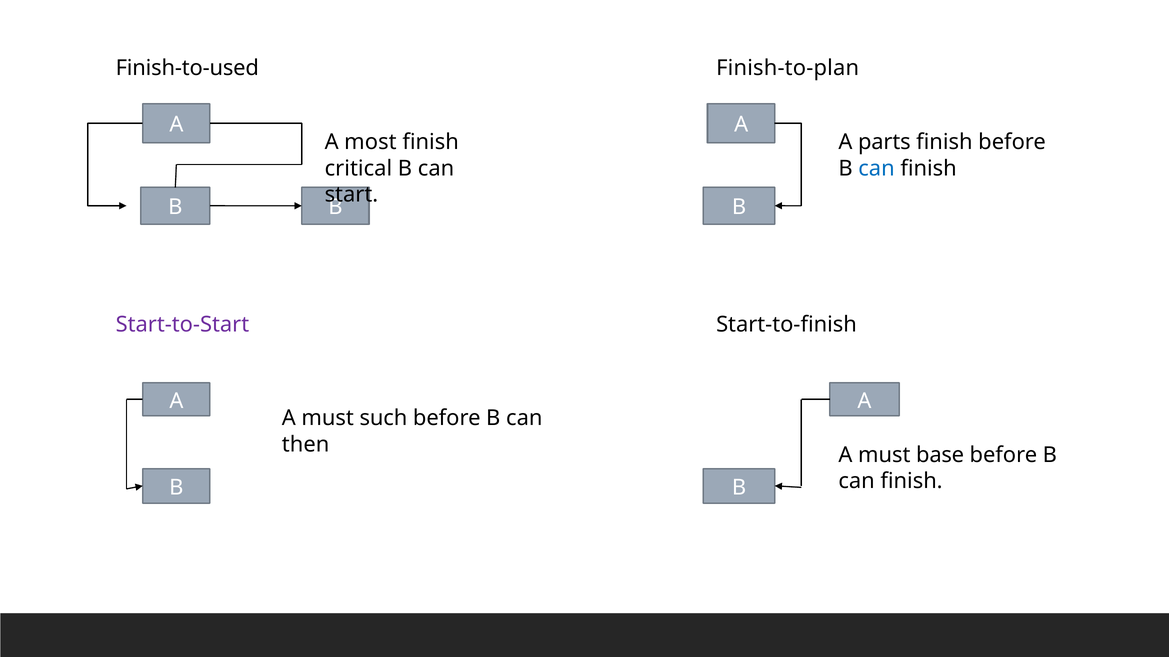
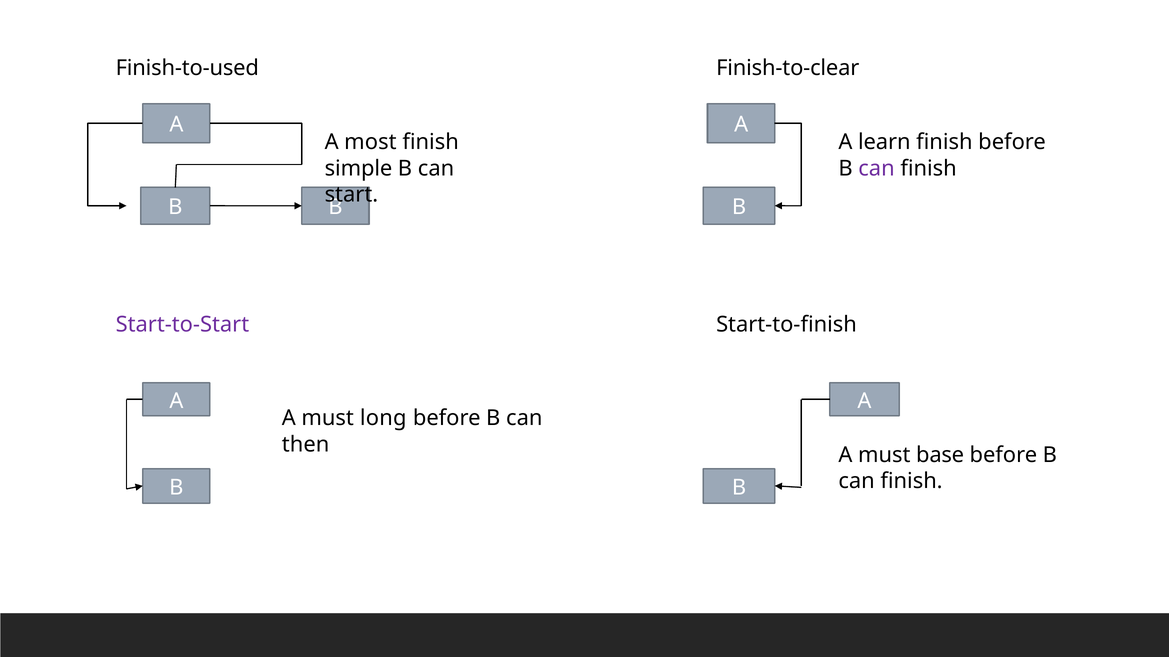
Finish-to-plan: Finish-to-plan -> Finish-to-clear (788, 68)
parts: parts -> learn (884, 142)
critical: critical -> simple (358, 169)
can colour: blue -> purple (877, 169)
such: such -> long (383, 419)
